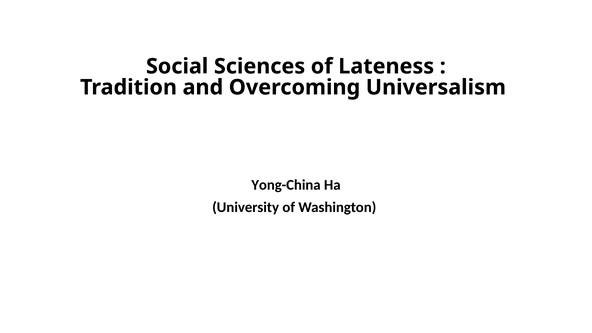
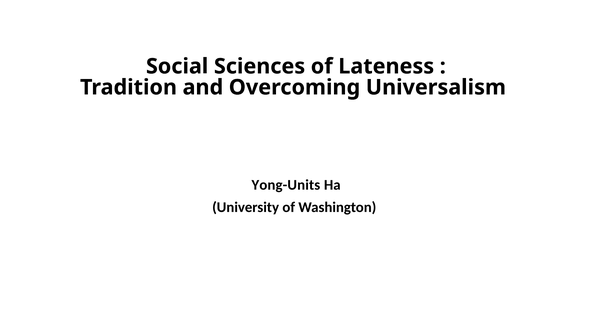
Yong-China: Yong-China -> Yong-Units (286, 185)
